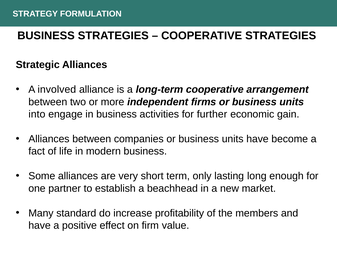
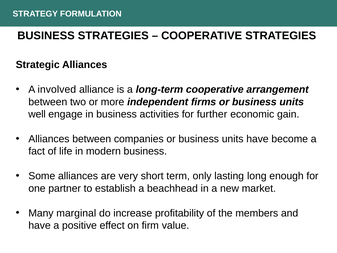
into: into -> well (37, 114)
standard: standard -> marginal (76, 213)
